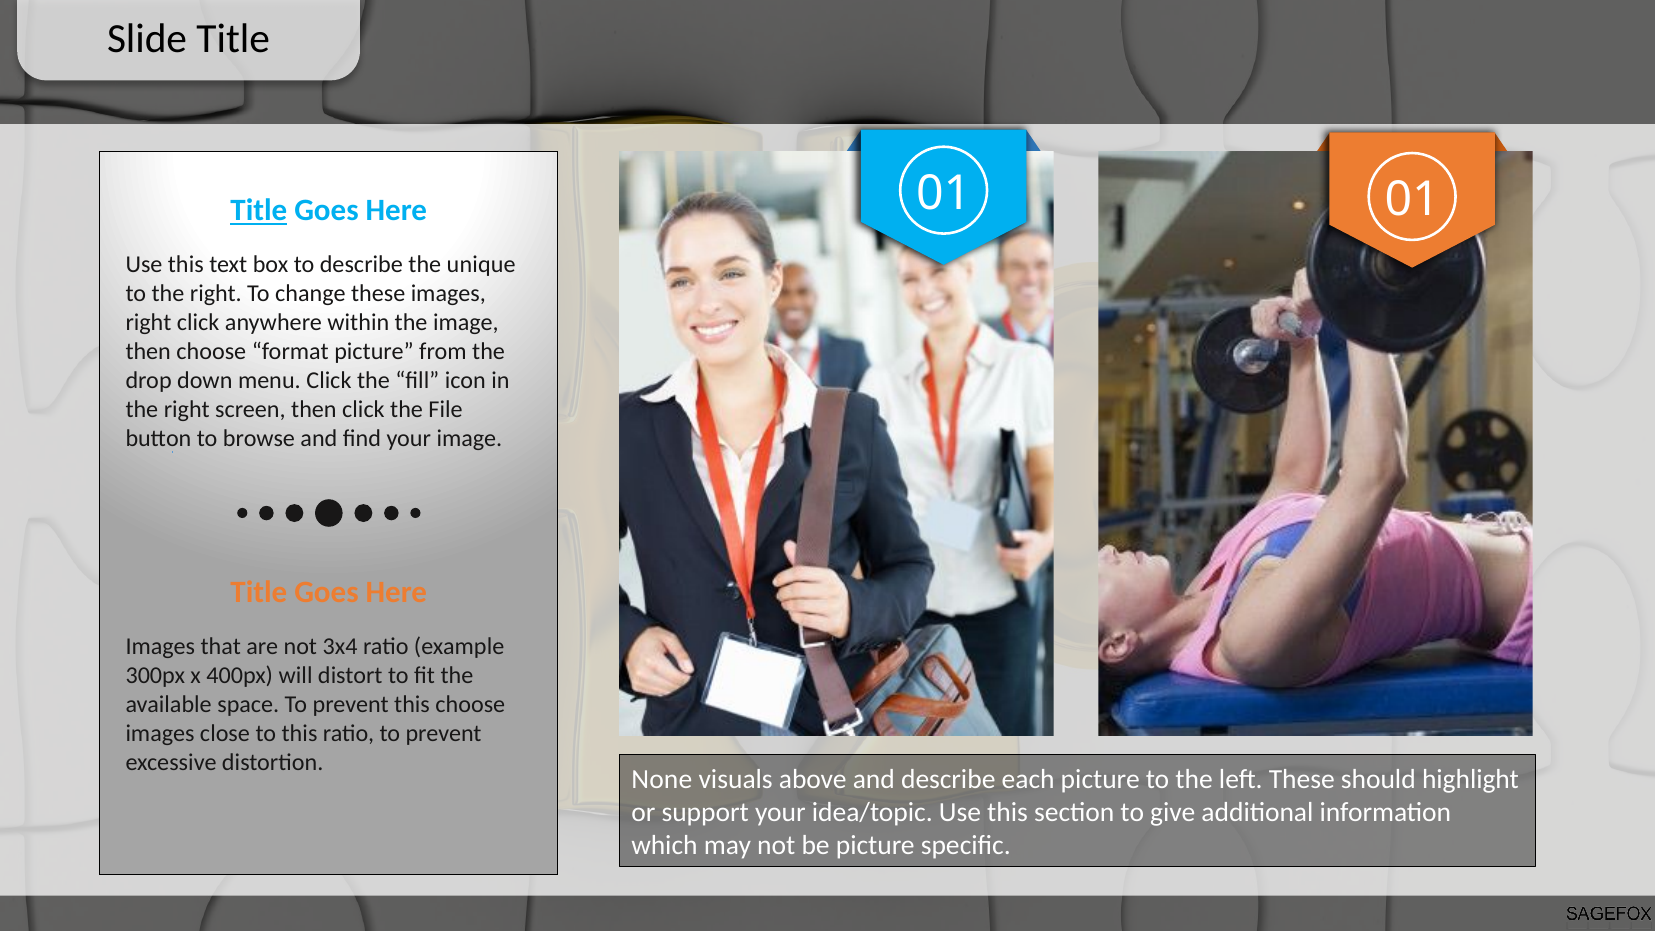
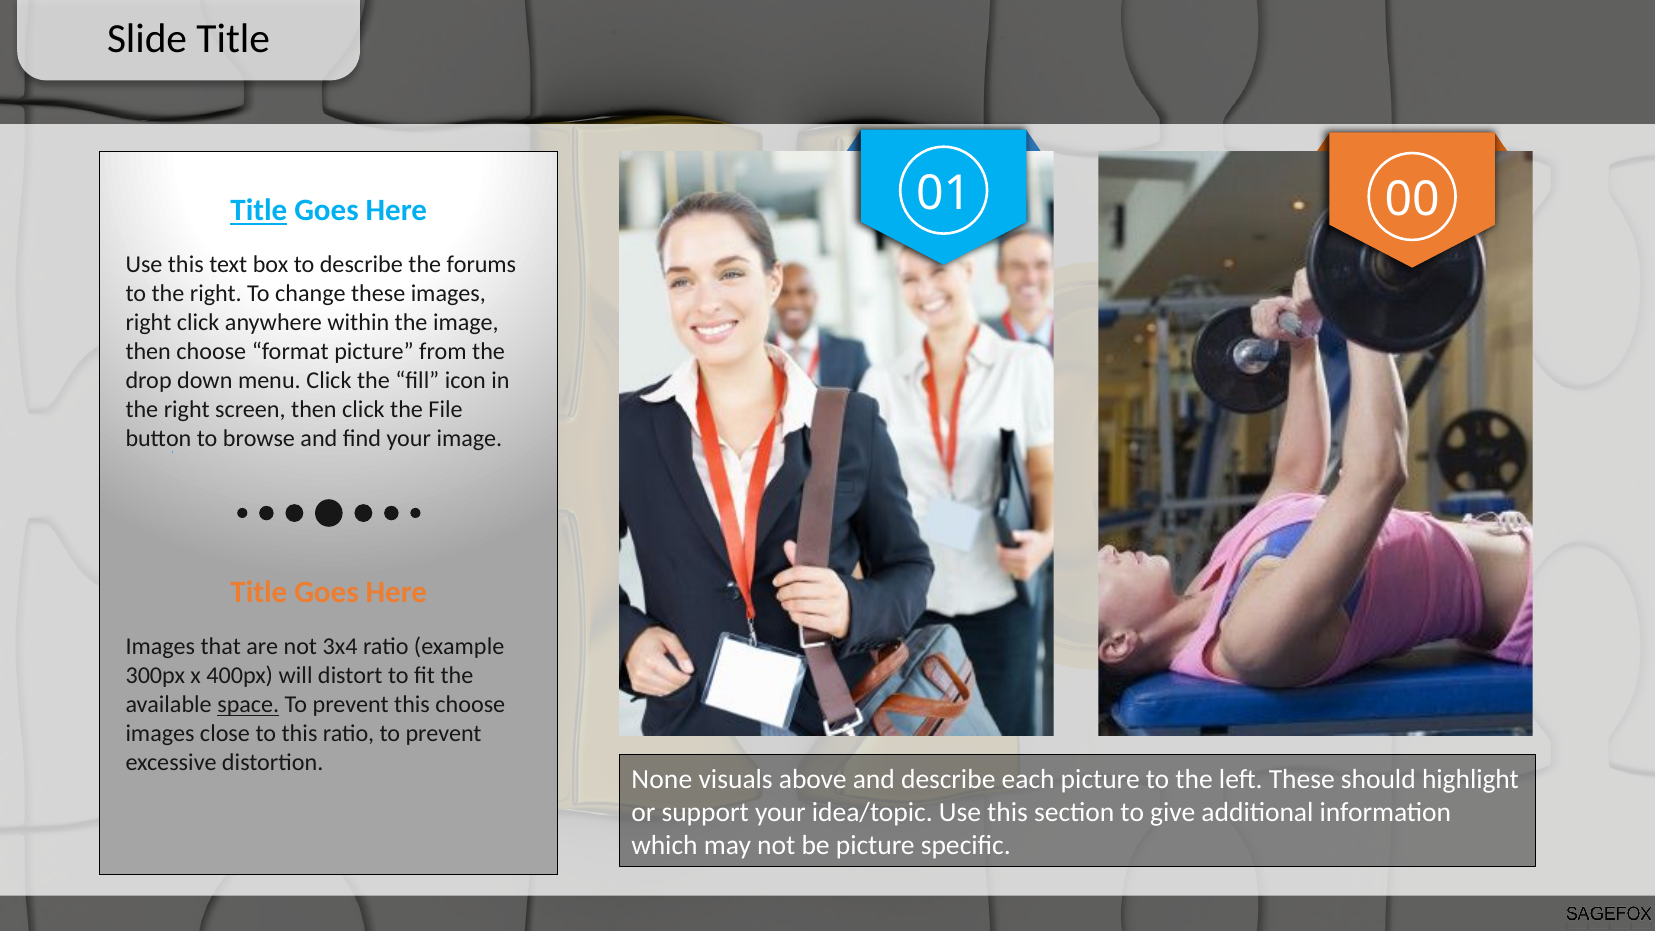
01 01: 01 -> 00 (1412, 200)
unique: unique -> forums (481, 265)
space underline: none -> present (248, 705)
